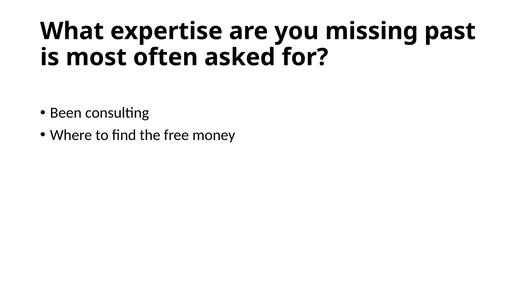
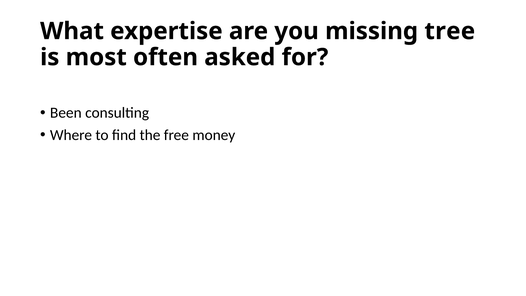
past: past -> tree (450, 31)
